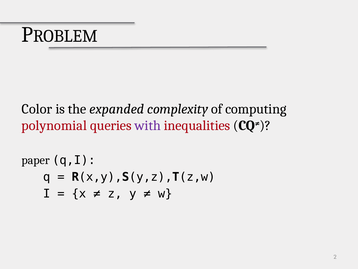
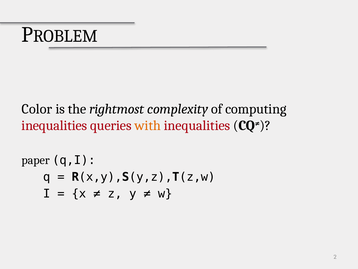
expanded: expanded -> rightmost (117, 109)
polynomial: polynomial -> inequalities (54, 125)
with colour: purple -> orange (148, 125)
